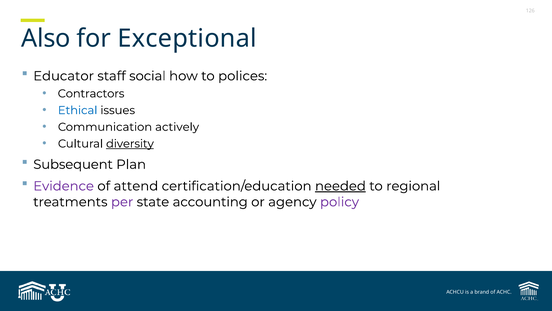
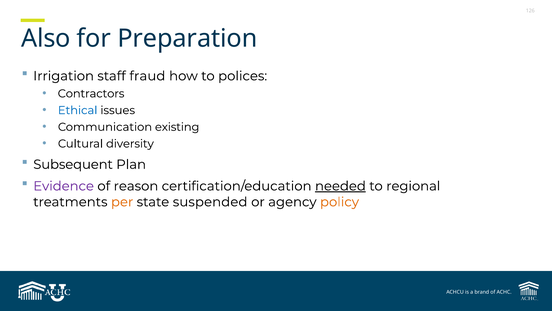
Exceptional: Exceptional -> Preparation (187, 39)
Educator: Educator -> Irrigation (64, 76)
social: social -> fraud (147, 76)
actively: actively -> existing (177, 127)
diversity underline: present -> none (130, 143)
attend: attend -> reason (136, 186)
per colour: purple -> orange (122, 202)
accounting: accounting -> suspended (210, 202)
policy colour: purple -> orange (339, 202)
